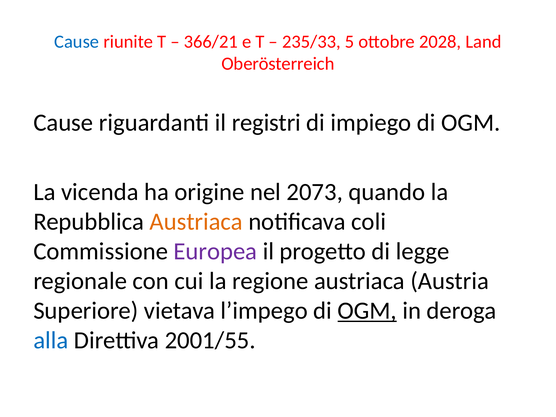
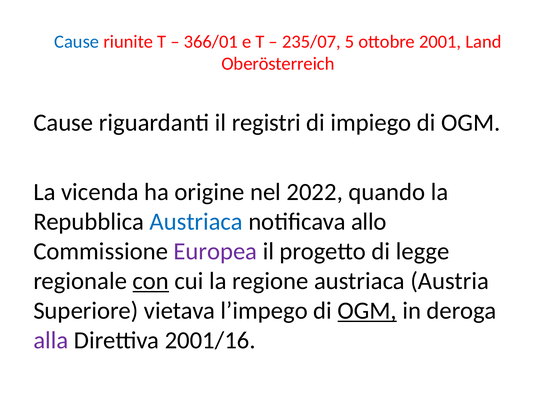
366/21: 366/21 -> 366/01 (211, 42)
235/33: 235/33 -> 235/07 (311, 42)
2028: 2028 -> 2001 (440, 42)
2073: 2073 -> 2022 (315, 192)
Austriaca colour: orange -> blue (196, 222)
coli: coli -> allo (369, 222)
con underline: none -> present (151, 281)
alla colour: blue -> purple (51, 340)
2001/55: 2001/55 -> 2001/16 (210, 340)
